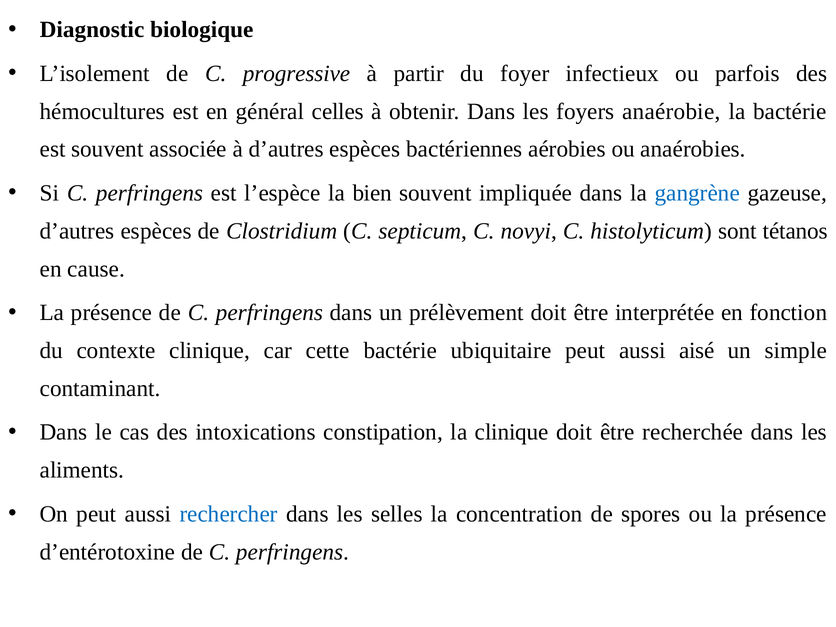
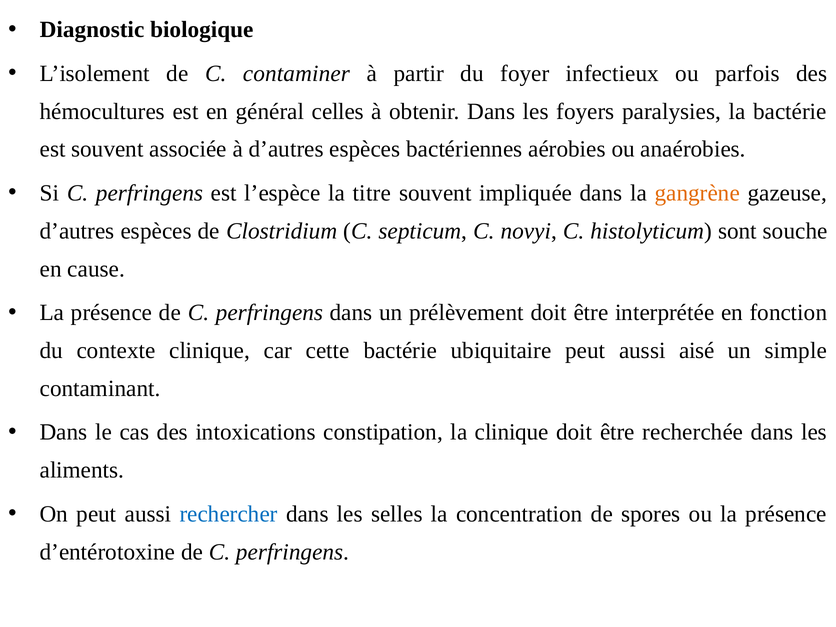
progressive: progressive -> contaminer (296, 74)
anaérobie: anaérobie -> paralysies (672, 111)
bien: bien -> titre (372, 193)
gangrène colour: blue -> orange (697, 193)
tétanos: tétanos -> souche (795, 231)
